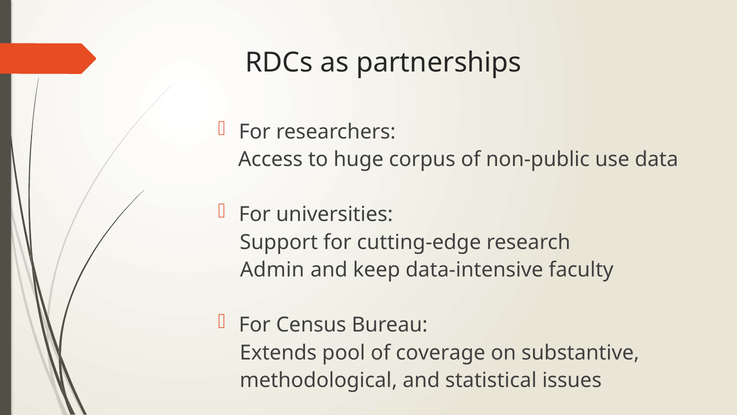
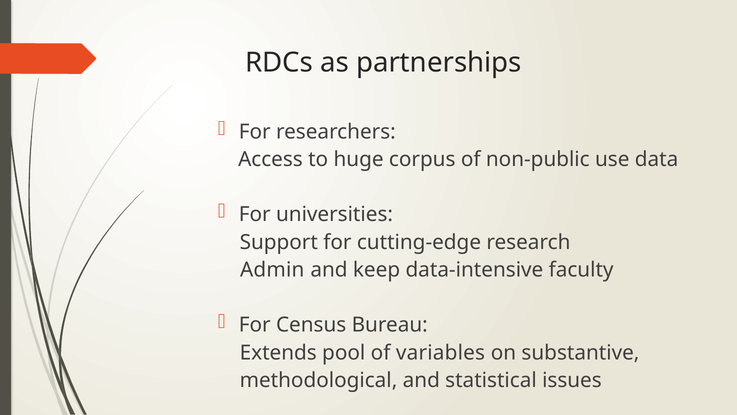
coverage: coverage -> variables (440, 352)
